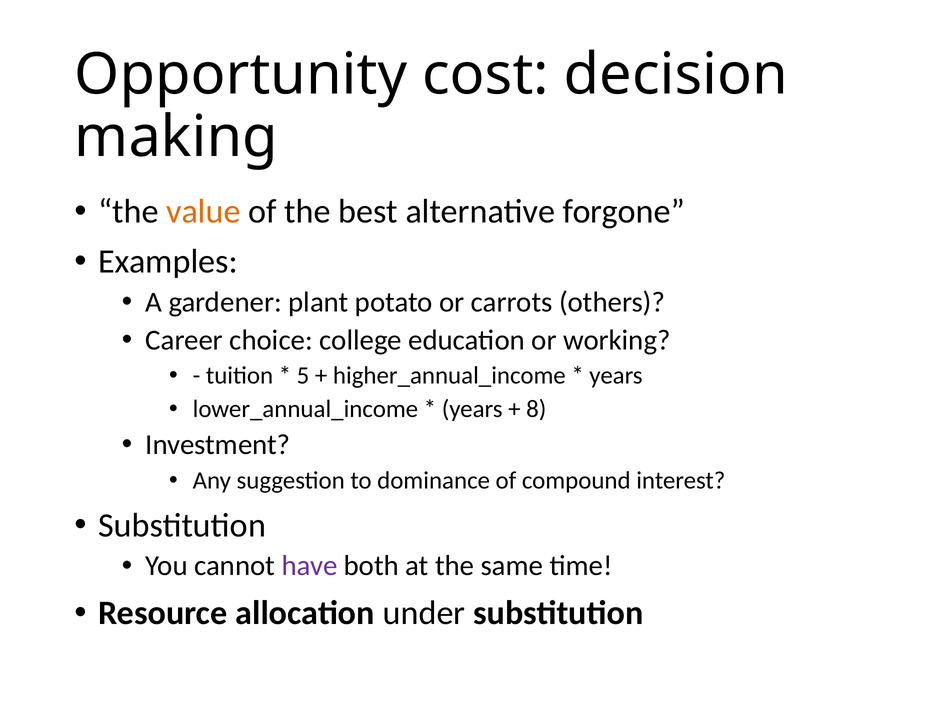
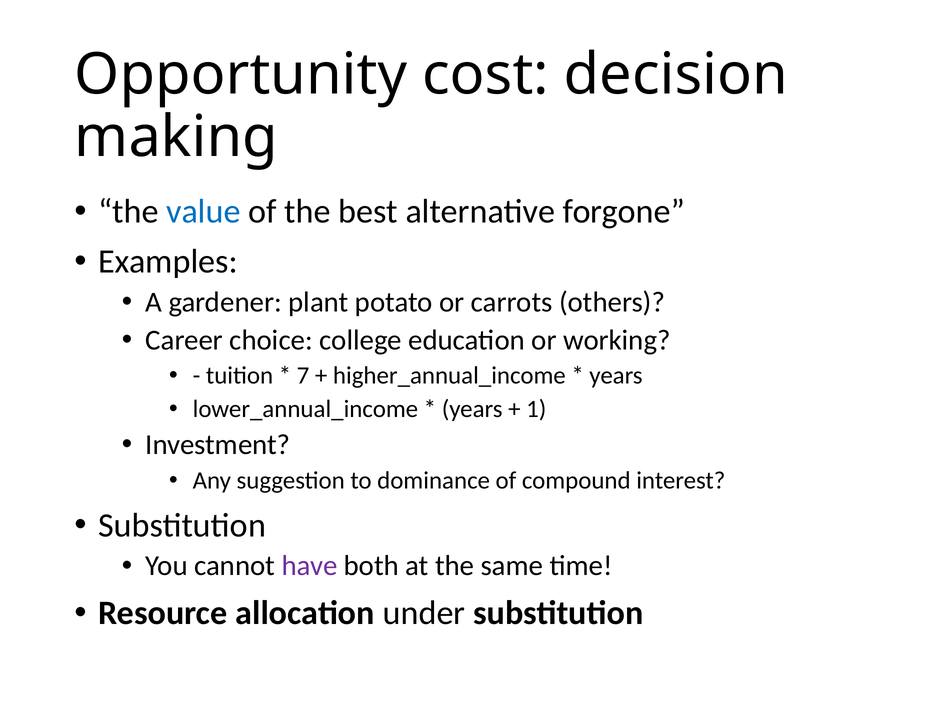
value colour: orange -> blue (203, 212)
5: 5 -> 7 (303, 376)
8: 8 -> 1 (536, 409)
